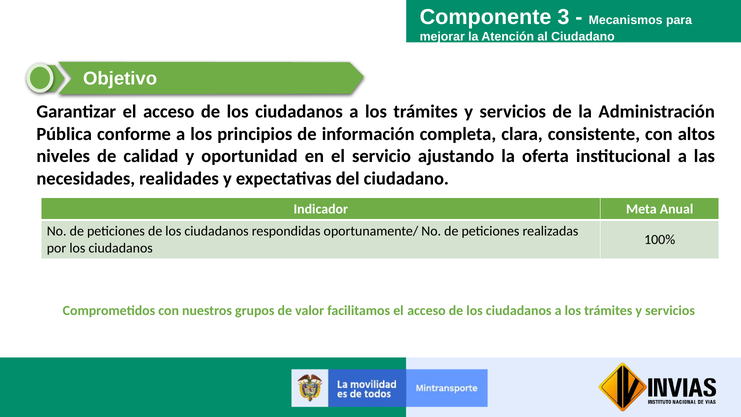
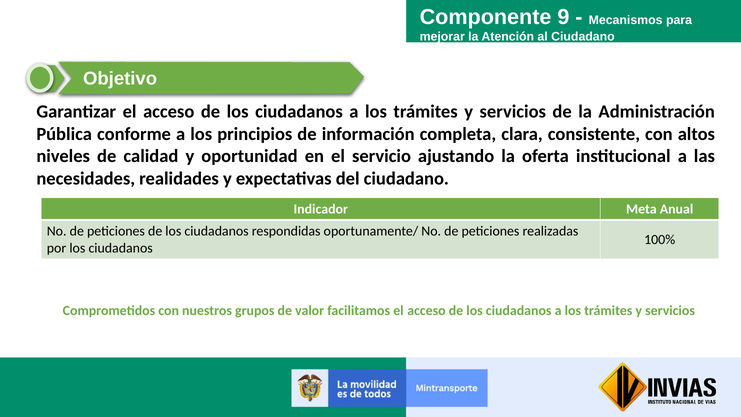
3: 3 -> 9 (563, 17)
